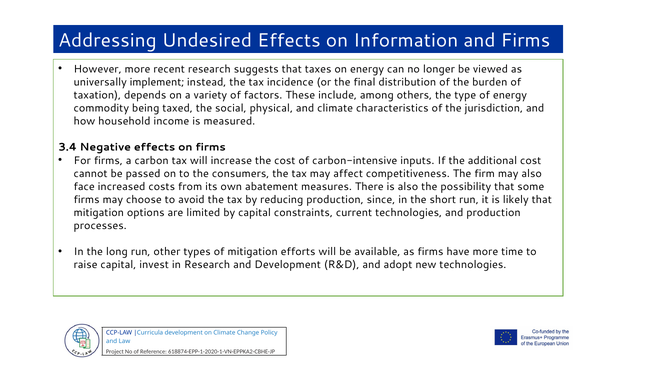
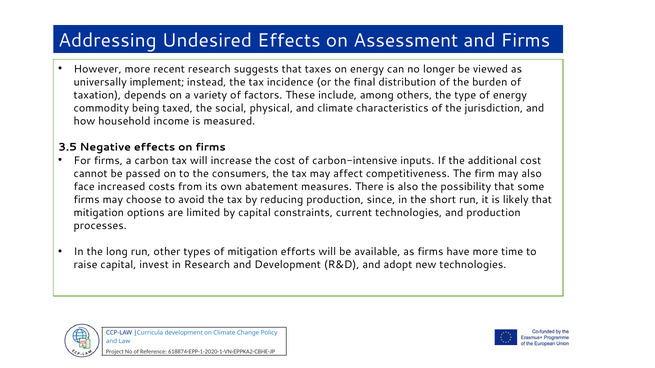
Information: Information -> Assessment (406, 40)
3.4: 3.4 -> 3.5 (68, 148)
